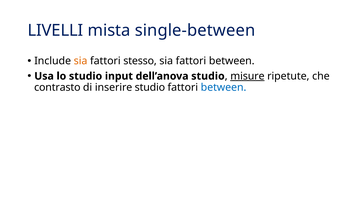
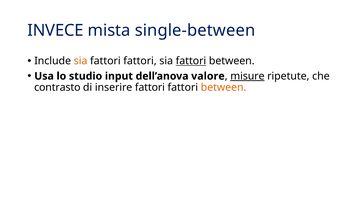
LIVELLI: LIVELLI -> INVECE (55, 30)
stesso: stesso -> fattori (140, 61)
fattori underline: none -> present (191, 61)
dell’anova studio: studio -> valore (208, 76)
inserire studio: studio -> fattori (150, 88)
between colour: blue -> orange (224, 88)
